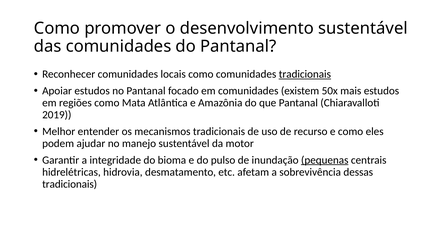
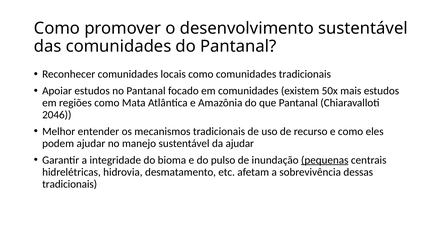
tradicionais underline: present -> none (305, 74)
2019: 2019 -> 2046 (57, 115)
da motor: motor -> ajudar (240, 143)
